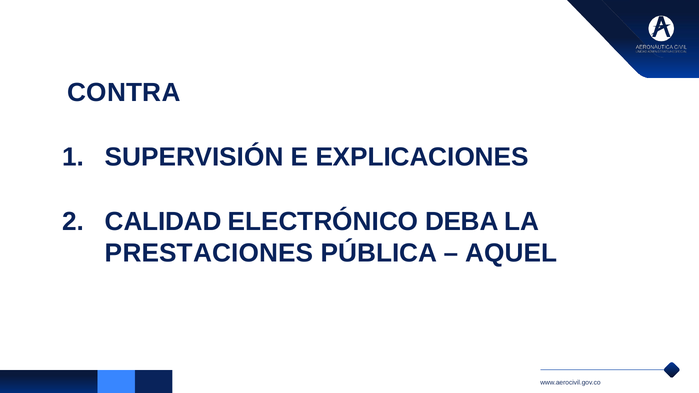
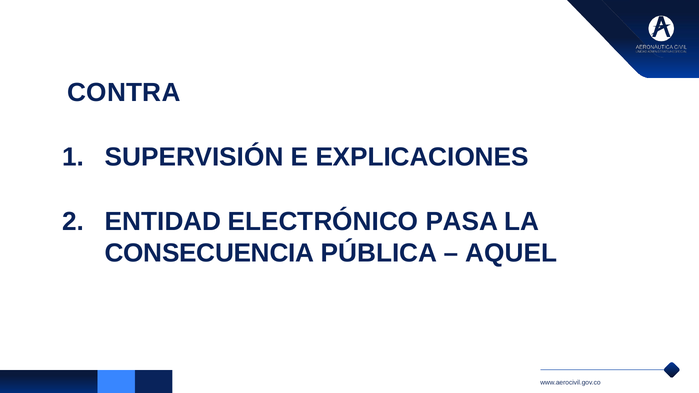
CALIDAD: CALIDAD -> ENTIDAD (163, 222)
DEBA: DEBA -> PASA (462, 222)
PRESTACIONES: PRESTACIONES -> CONSECUENCIA (209, 253)
